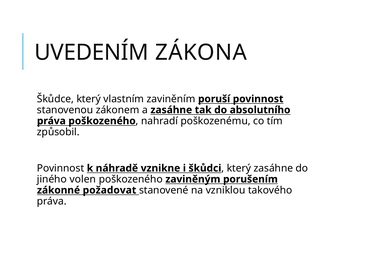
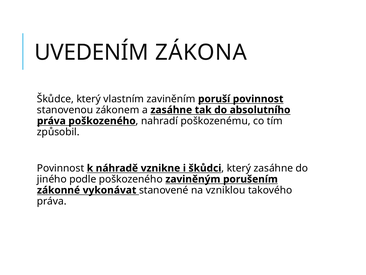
volen: volen -> podle (83, 179)
požadovat: požadovat -> vykonávat (110, 190)
